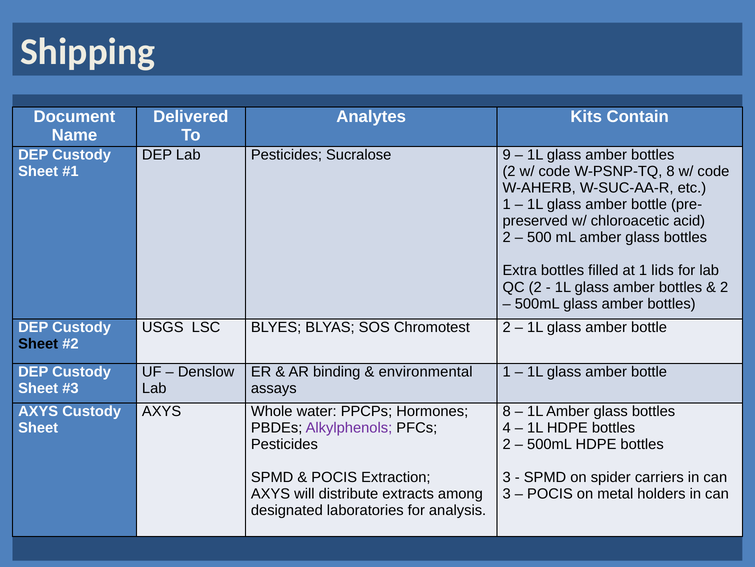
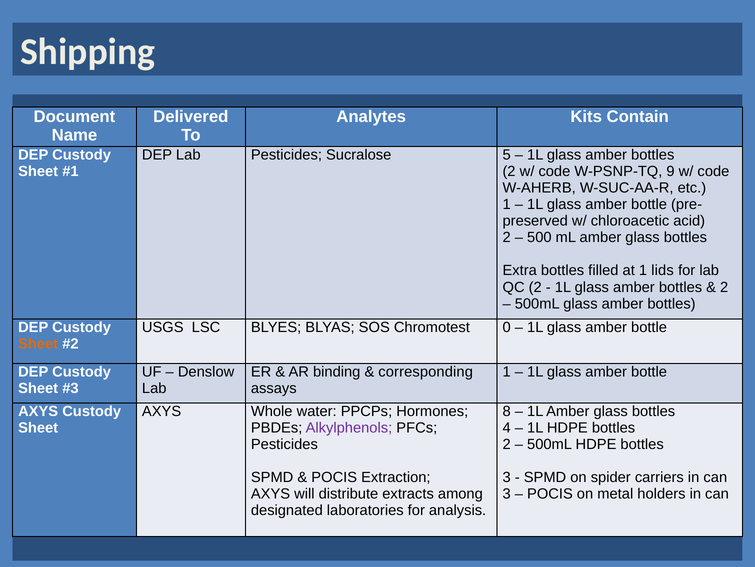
9: 9 -> 5 (507, 155)
W-PSNP-TQ 8: 8 -> 9 (671, 171)
Chromotest 2: 2 -> 0 (507, 327)
Sheet colour: black -> orange (38, 344)
environmental: environmental -> corresponding (426, 372)
